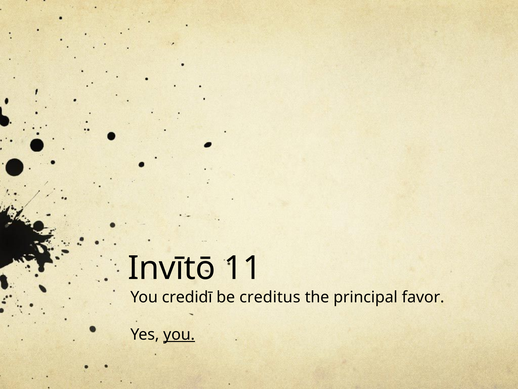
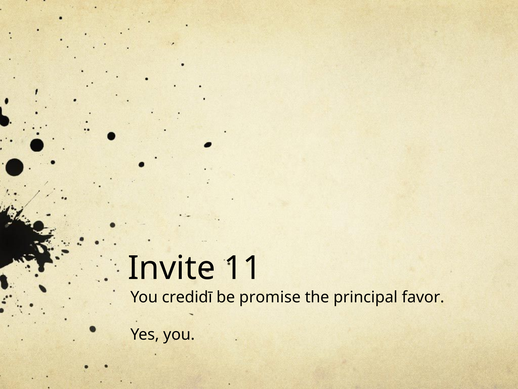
Invītō: Invītō -> Invite (172, 268)
creditus: creditus -> promise (270, 297)
you underline: present -> none (179, 334)
